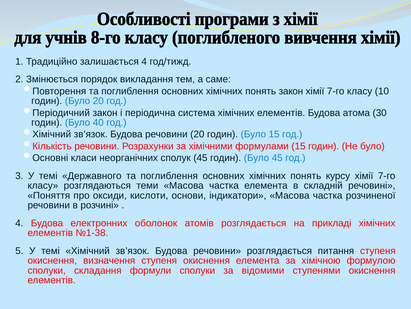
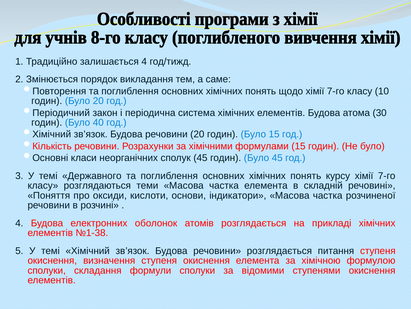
понять закон: закон -> щодо (291, 91)
